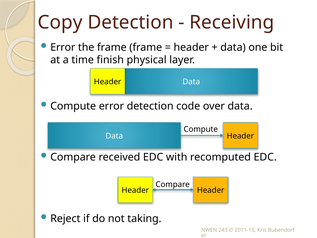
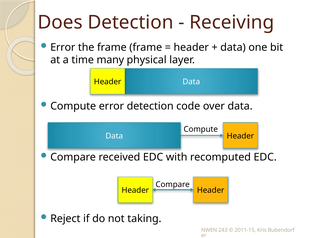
Copy: Copy -> Does (60, 22)
finish: finish -> many (110, 60)
